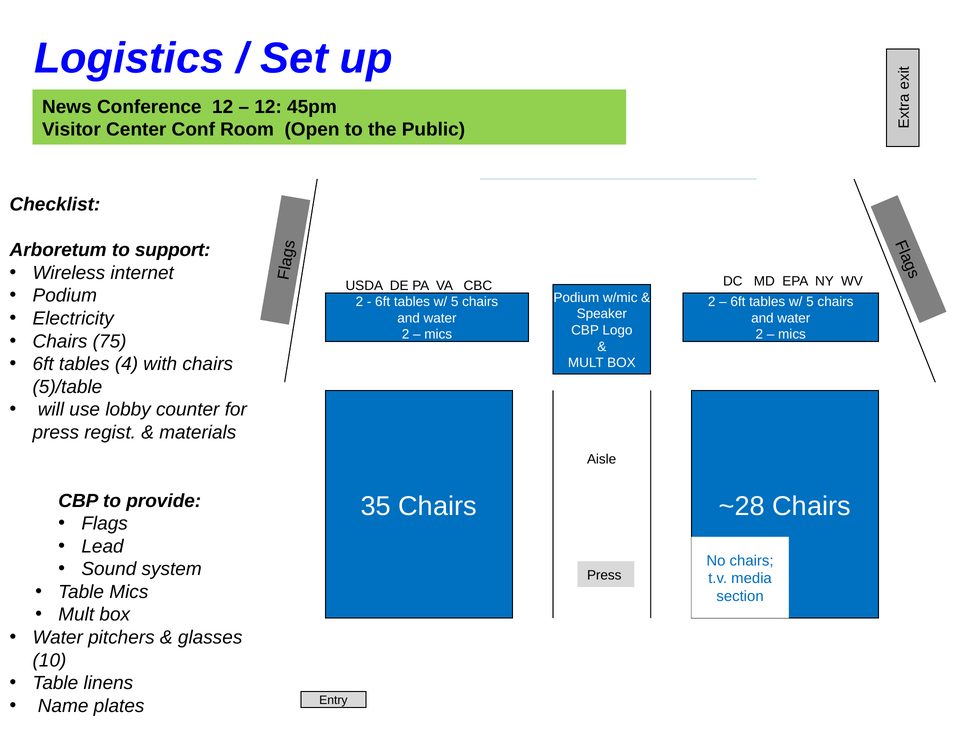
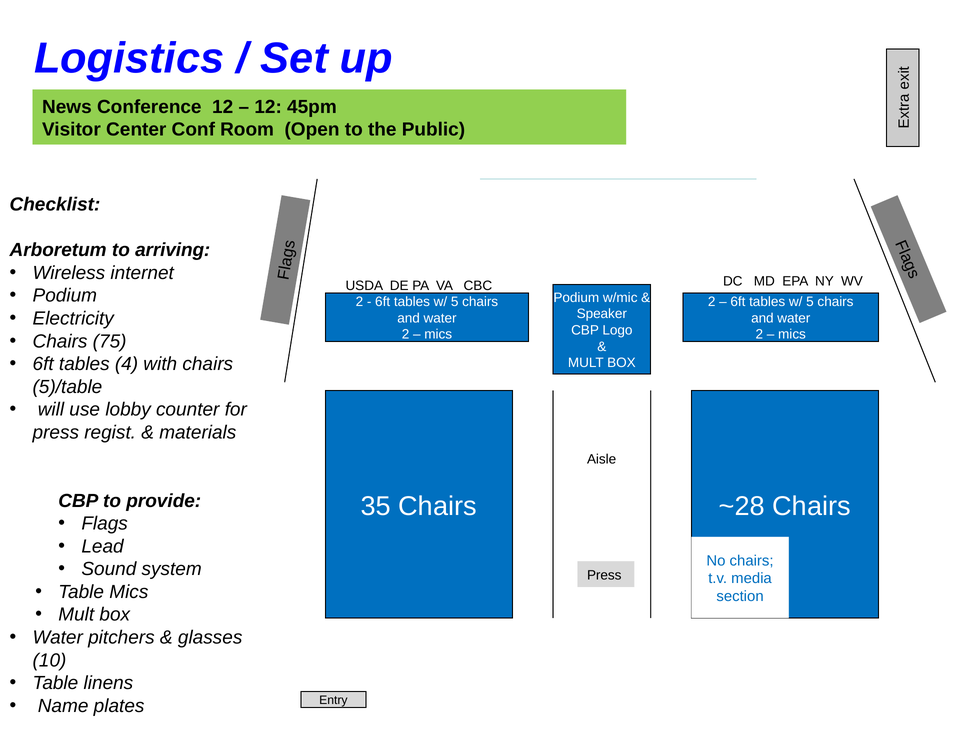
support: support -> arriving (173, 250)
